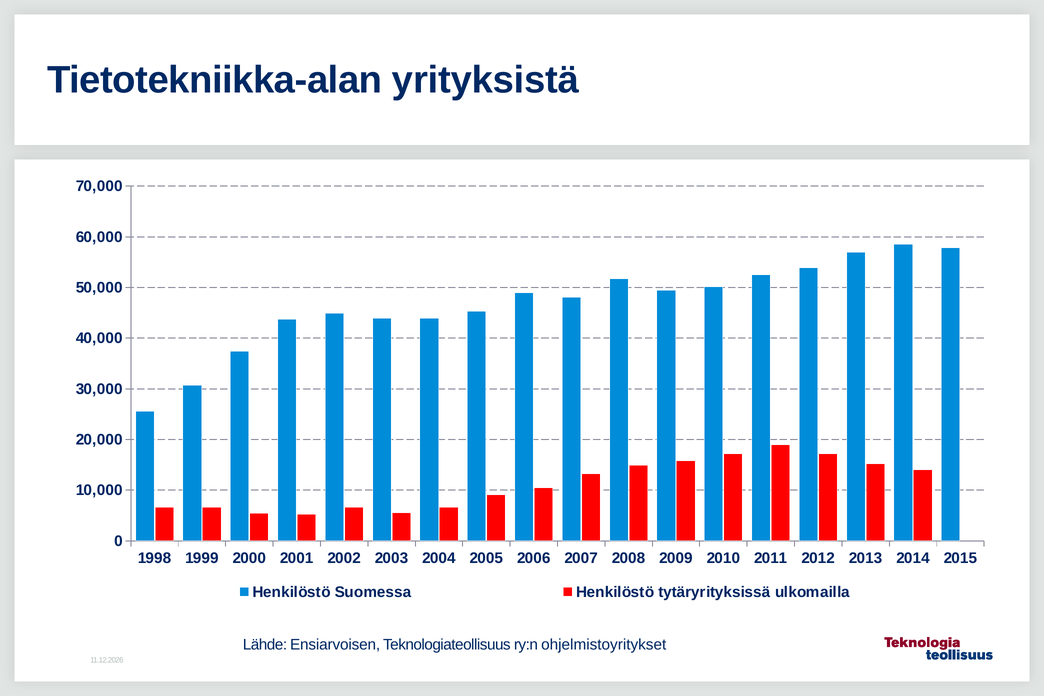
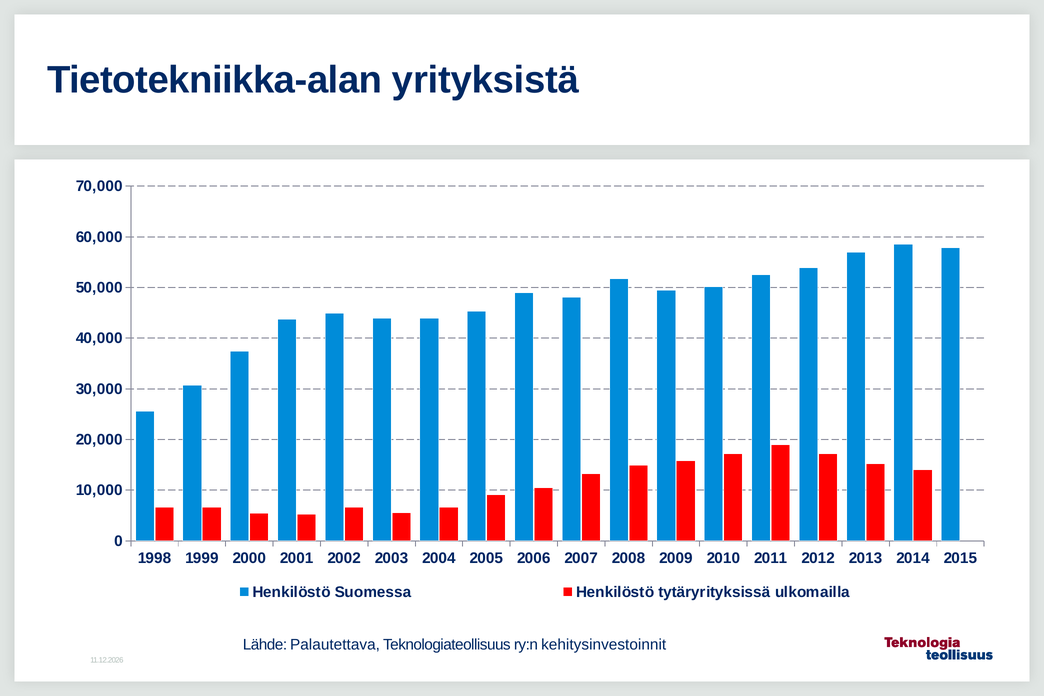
Ensiarvoisen: Ensiarvoisen -> Palautettava (335, 645)
ohjelmistoyritykset: ohjelmistoyritykset -> kehitysinvestoinnit (604, 645)
